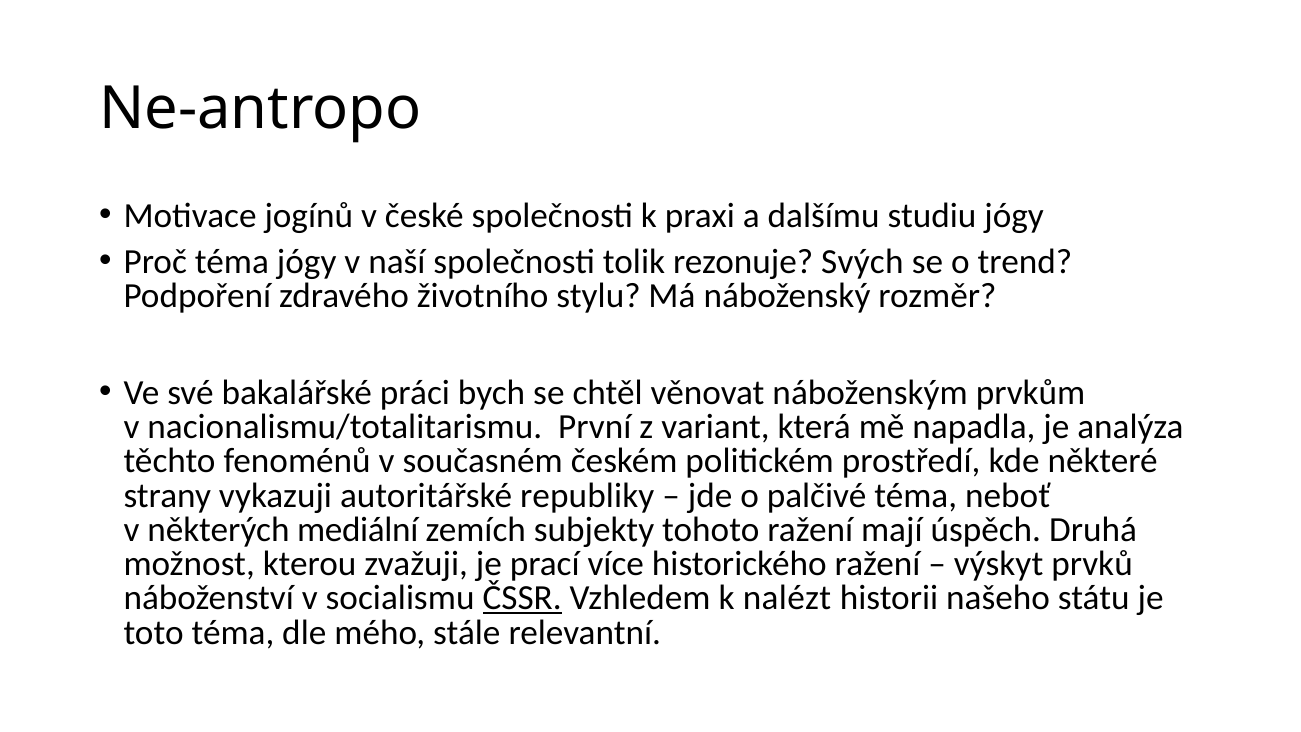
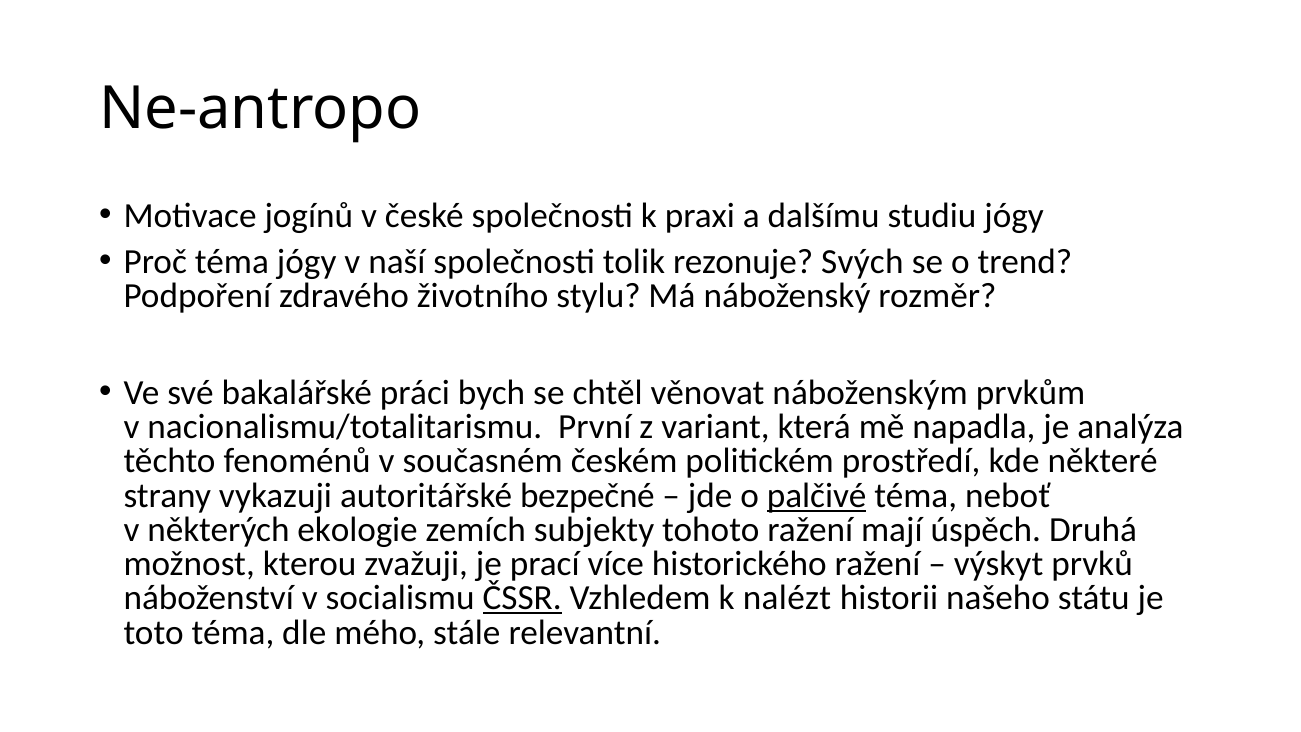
republiky: republiky -> bezpečné (587, 495)
palčivé underline: none -> present (817, 495)
mediální: mediální -> ekologie (358, 530)
